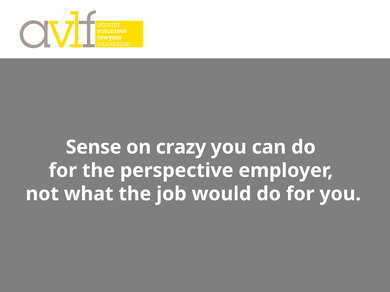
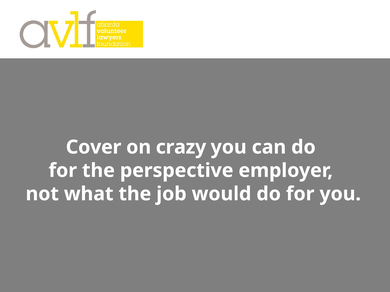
Sense: Sense -> Cover (94, 147)
